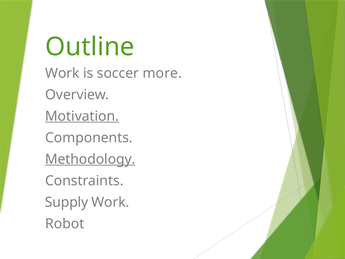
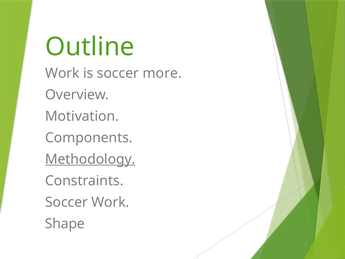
Motivation underline: present -> none (82, 116)
Supply: Supply -> Soccer (67, 202)
Robot: Robot -> Shape (65, 223)
